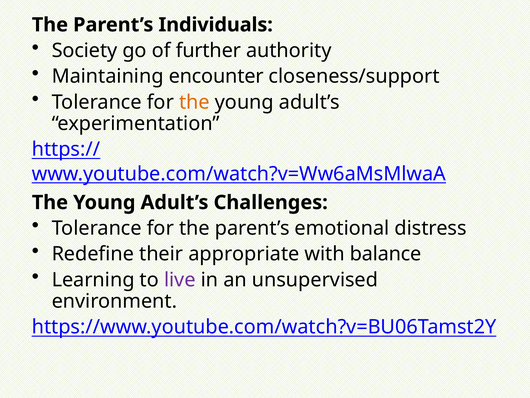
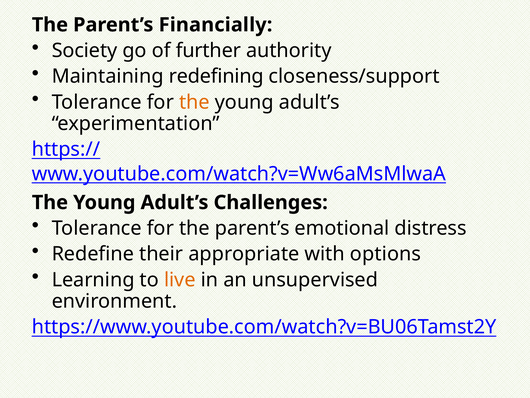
Individuals: Individuals -> Financially (216, 25)
encounter: encounter -> redefining (216, 76)
balance: balance -> options (386, 254)
live colour: purple -> orange (180, 279)
